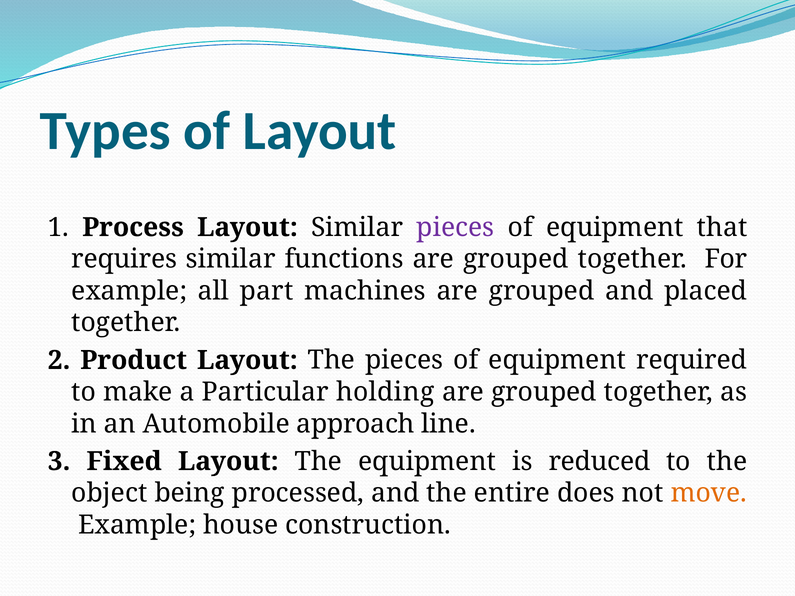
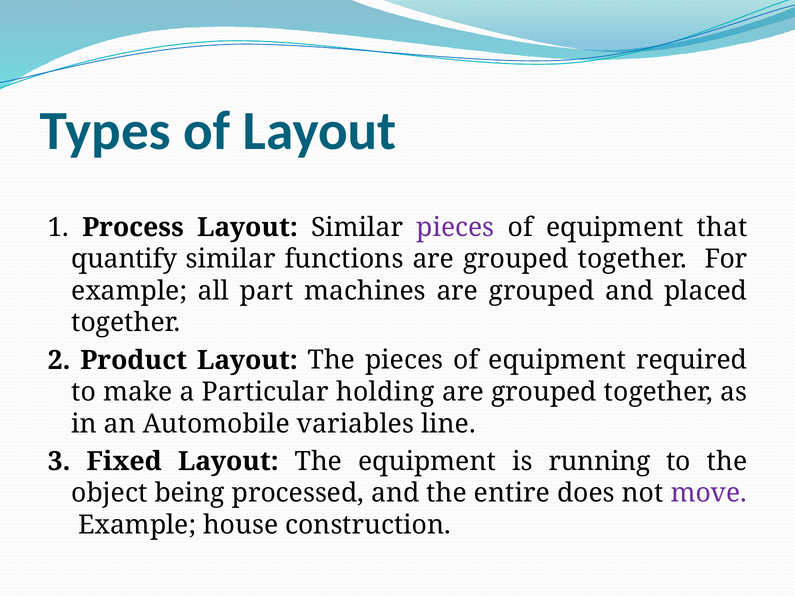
requires: requires -> quantify (124, 259)
approach: approach -> variables (355, 424)
reduced: reduced -> running (599, 462)
move colour: orange -> purple (709, 493)
